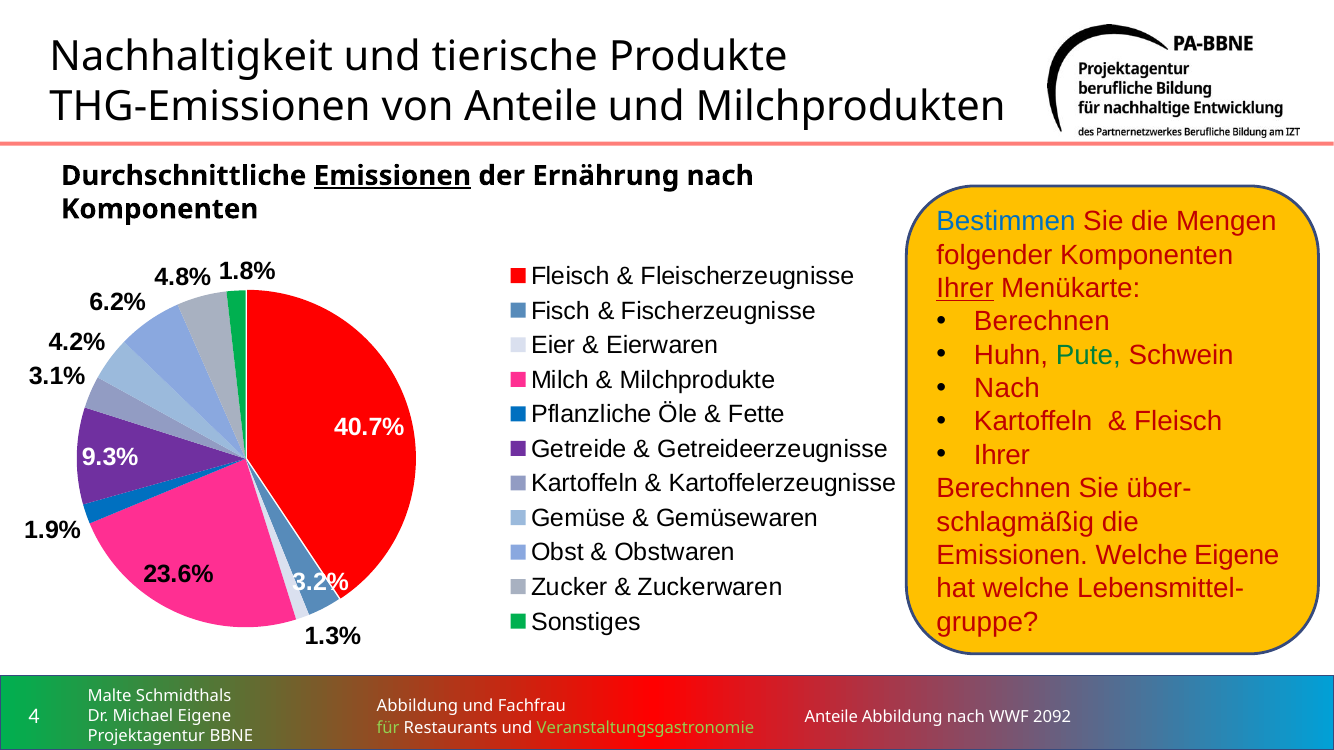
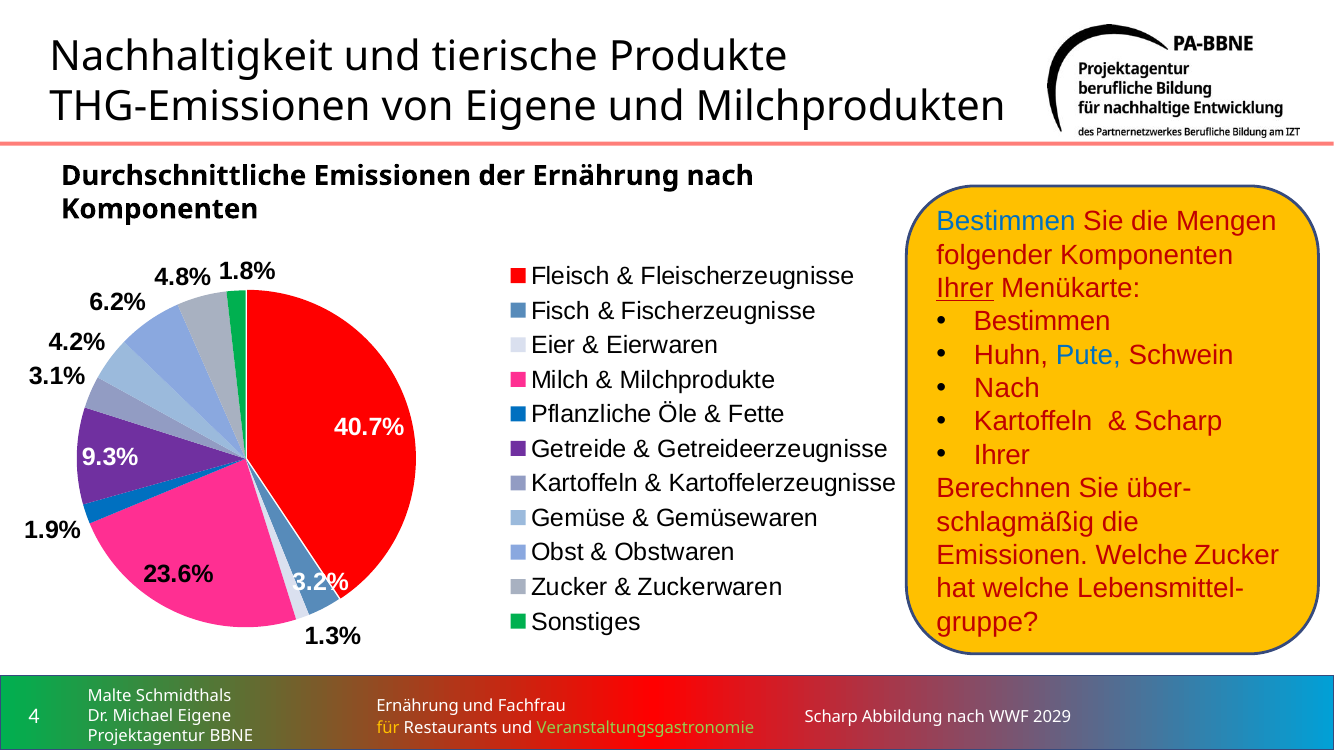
von Anteile: Anteile -> Eigene (531, 107)
Emissionen underline: present -> none (392, 176)
Berechnen: Berechnen -> Bestimmen (1042, 322)
Pute colour: green -> blue (1088, 355)
Fleisch: Fleisch -> Scharp (1178, 422)
Welche Eigene: Eigene -> Zucker (1237, 555)
Abbildung: Abbildung -> Ernährung (418, 706)
Anteile: Anteile -> Scharp (831, 717)
2092: 2092 -> 2029 (1052, 717)
für colour: light green -> yellow (388, 728)
